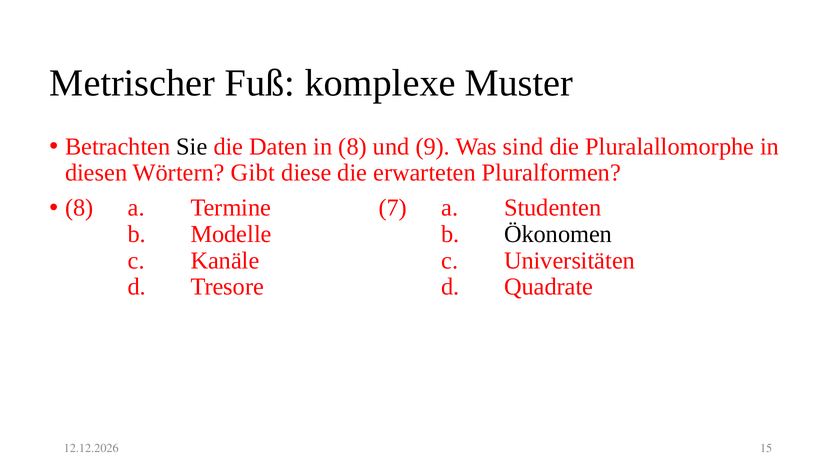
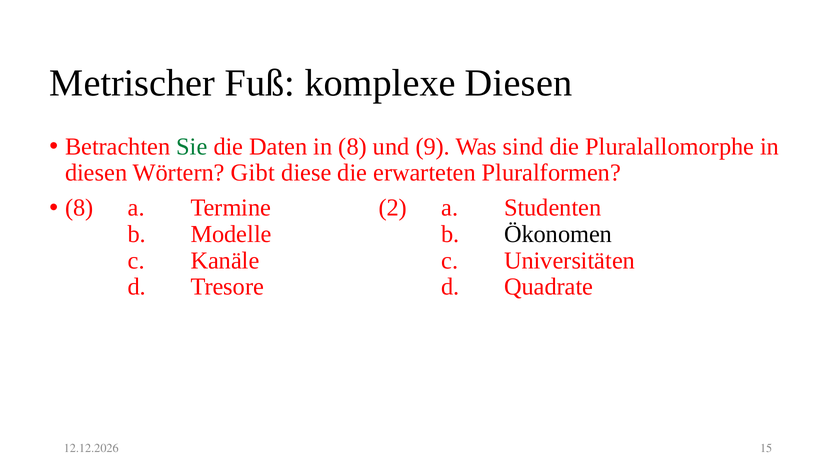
komplexe Muster: Muster -> Diesen (519, 83)
Sie colour: black -> green (192, 147)
7: 7 -> 2 (393, 208)
